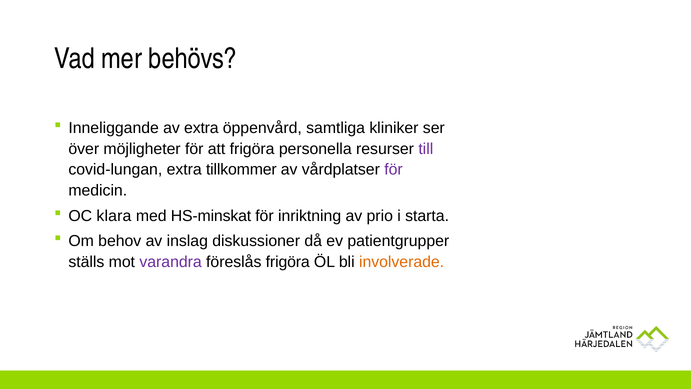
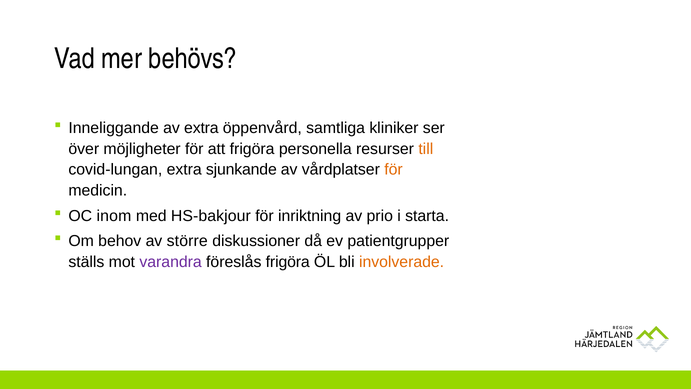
till colour: purple -> orange (426, 149)
tillkommer: tillkommer -> sjunkande (241, 170)
för colour: purple -> orange (394, 170)
klara: klara -> inom (114, 216)
HS-minskat: HS-minskat -> HS-bakjour (211, 216)
inslag: inslag -> större (187, 241)
